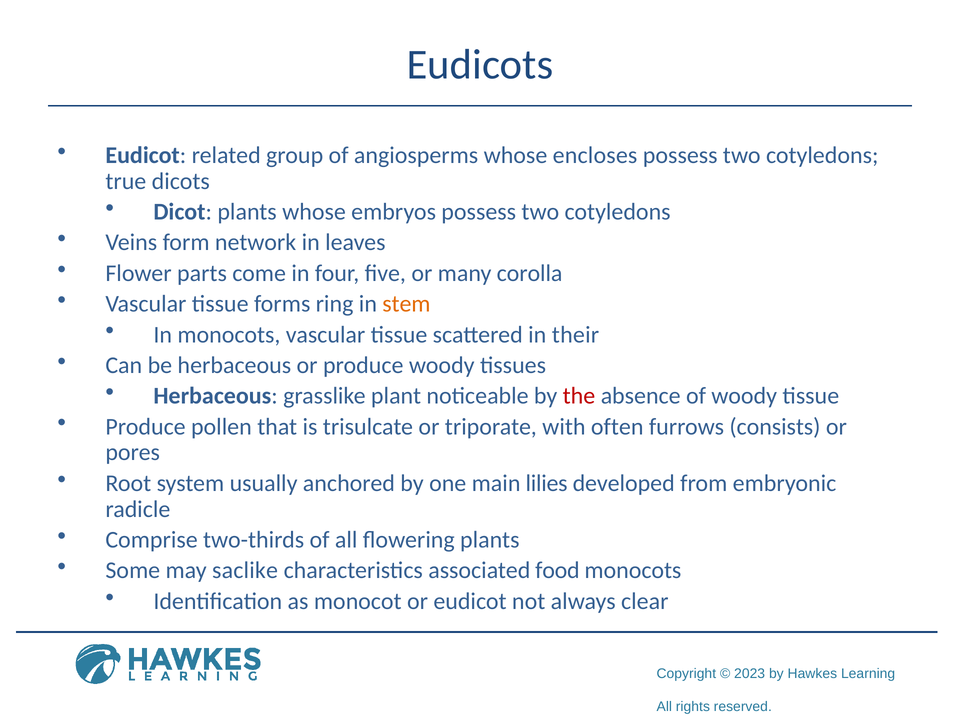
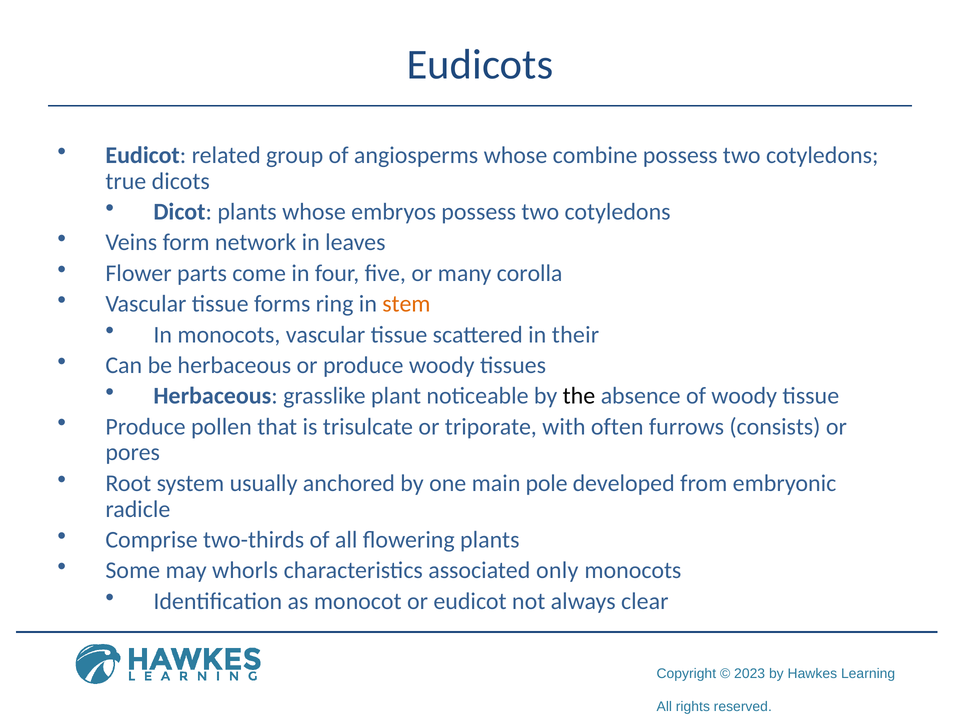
encloses: encloses -> combine (595, 155)
the colour: red -> black (579, 396)
lilies: lilies -> pole (547, 483)
saclike: saclike -> whorls (245, 571)
food: food -> only (557, 571)
